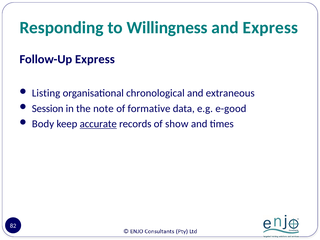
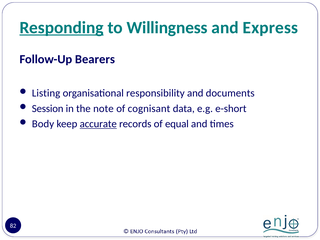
Responding underline: none -> present (62, 28)
Follow-Up Express: Express -> Bearers (95, 59)
chronological: chronological -> responsibility (155, 93)
extraneous: extraneous -> documents (230, 93)
formative: formative -> cognisant (149, 109)
e-good: e-good -> e-short (231, 109)
show: show -> equal (177, 124)
